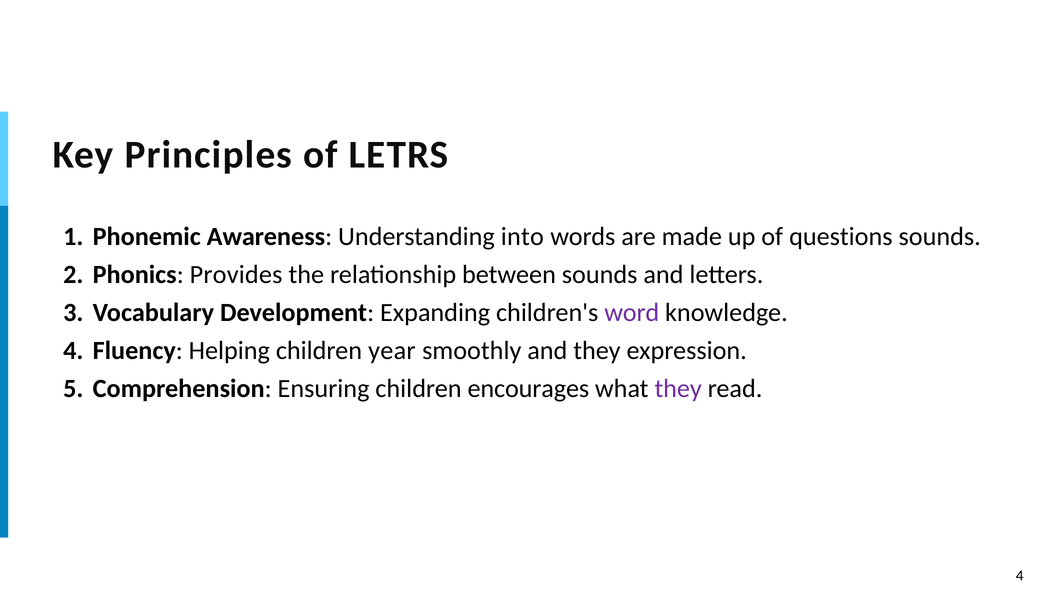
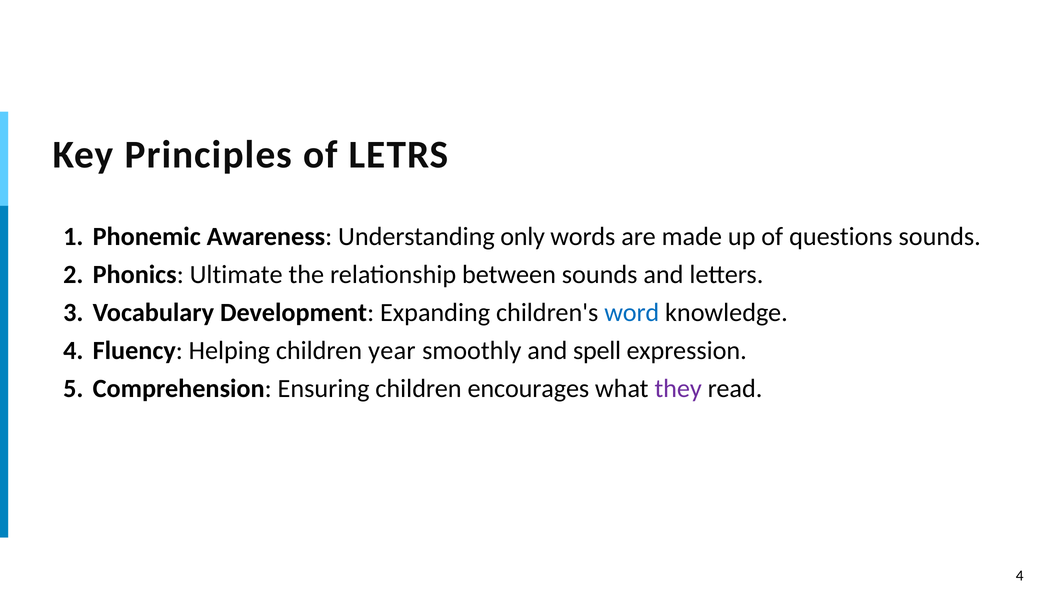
into: into -> only (523, 236)
Provides: Provides -> Ultimate (236, 274)
word colour: purple -> blue (632, 313)
and they: they -> spell (597, 351)
